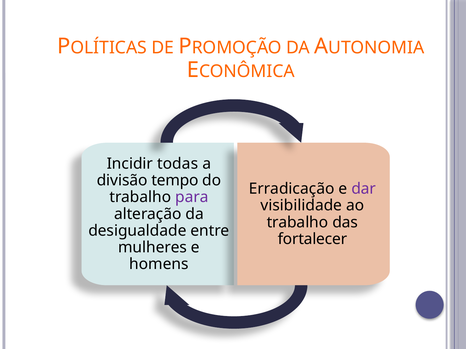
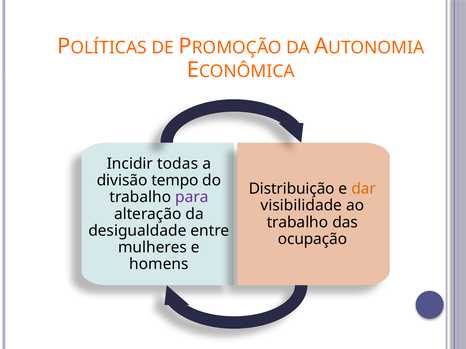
Erradicação: Erradicação -> Distribuição (292, 189)
dar colour: purple -> orange (364, 189)
fortalecer: fortalecer -> ocupação (312, 239)
